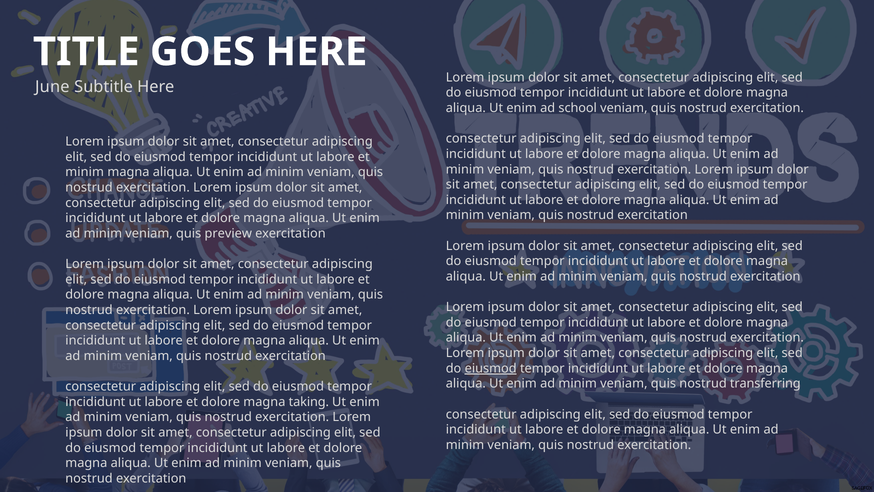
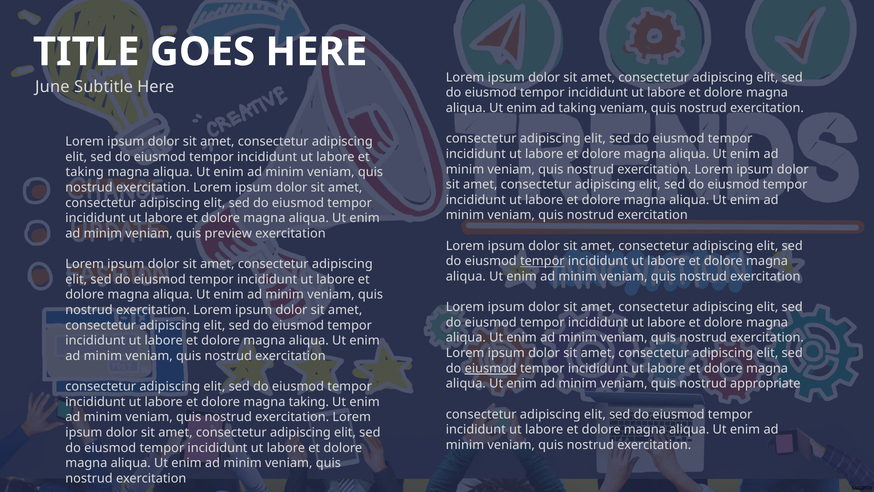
ad school: school -> taking (578, 108)
minim: minim -> taking (85, 172)
tempor underline: none -> present (542, 261)
transferring: transferring -> appropriate (765, 383)
